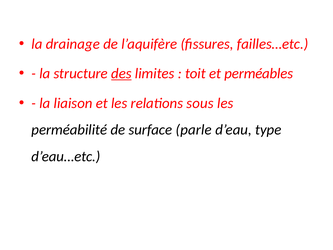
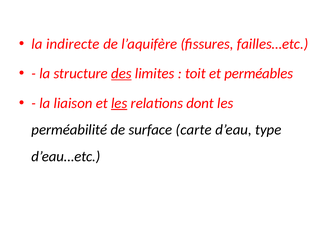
drainage: drainage -> indirecte (73, 44)
les underline: none -> present (119, 103)
sous: sous -> dont (200, 103)
parle: parle -> carte (194, 130)
